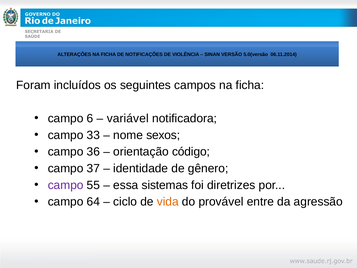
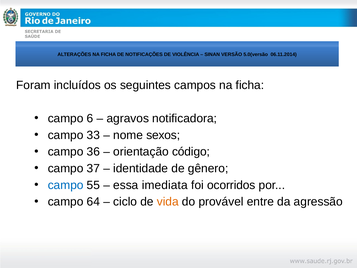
variável: variável -> agravos (128, 118)
campo colour: purple -> blue (66, 185)
sistemas: sistemas -> imediata (165, 185)
diretrizes: diretrizes -> ocorridos (231, 185)
